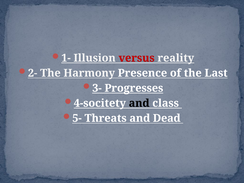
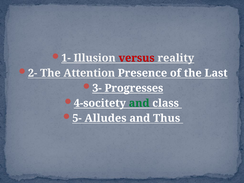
Harmony: Harmony -> Attention (89, 73)
and colour: black -> green (139, 103)
Threats: Threats -> Alludes (106, 118)
Dead: Dead -> Thus (167, 118)
